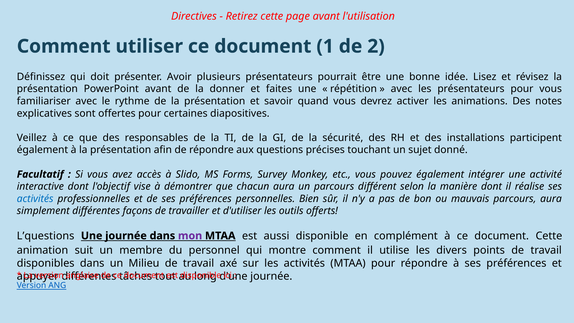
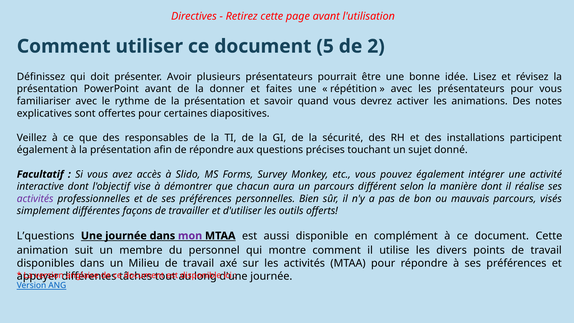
1: 1 -> 5 (325, 46)
activités colour: blue -> purple (35, 199)
parcours aura: aura -> visés (551, 199)
